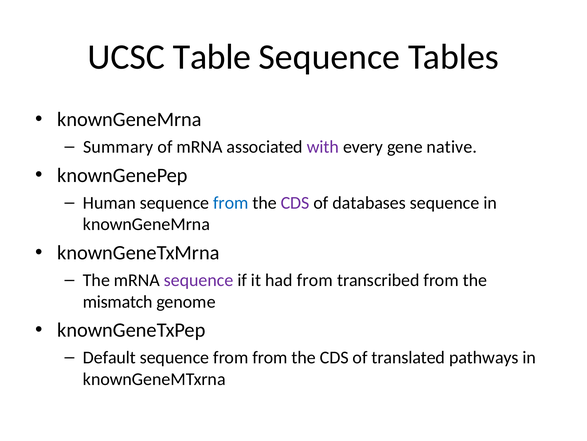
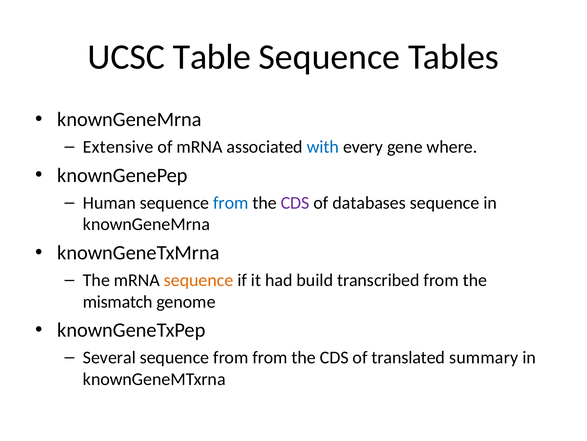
Summary: Summary -> Extensive (118, 147)
with colour: purple -> blue (323, 147)
native: native -> where (452, 147)
sequence colour: purple -> orange (199, 280)
had from: from -> build (315, 280)
Default: Default -> Several (109, 357)
pathways: pathways -> summary (484, 357)
